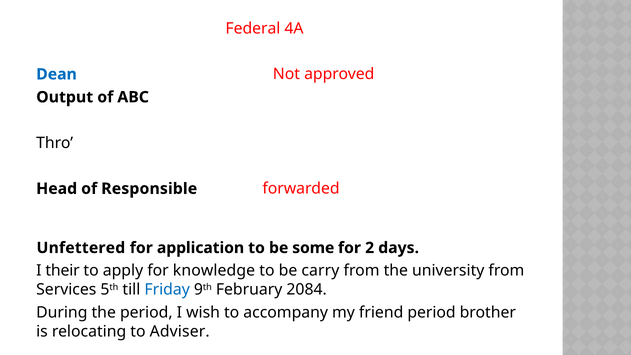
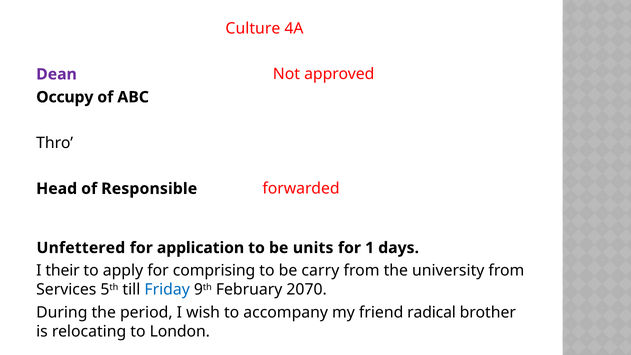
Federal: Federal -> Culture (253, 28)
Dean colour: blue -> purple (57, 74)
Output: Output -> Occupy (65, 97)
some: some -> units (313, 248)
2: 2 -> 1 (370, 248)
knowledge: knowledge -> comprising (214, 271)
2084: 2084 -> 2070 (307, 290)
friend period: period -> radical (432, 313)
Adviser: Adviser -> London (180, 331)
